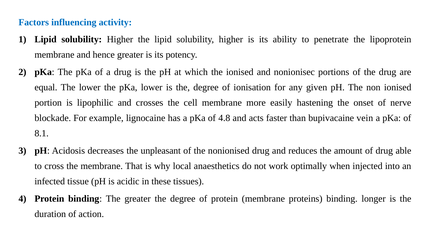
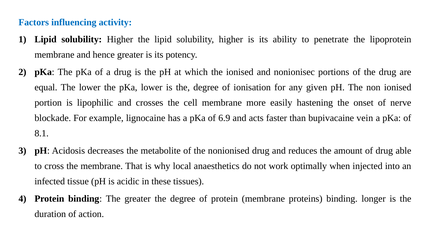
4.8: 4.8 -> 6.9 (224, 118)
unpleasant: unpleasant -> metabolite (161, 151)
